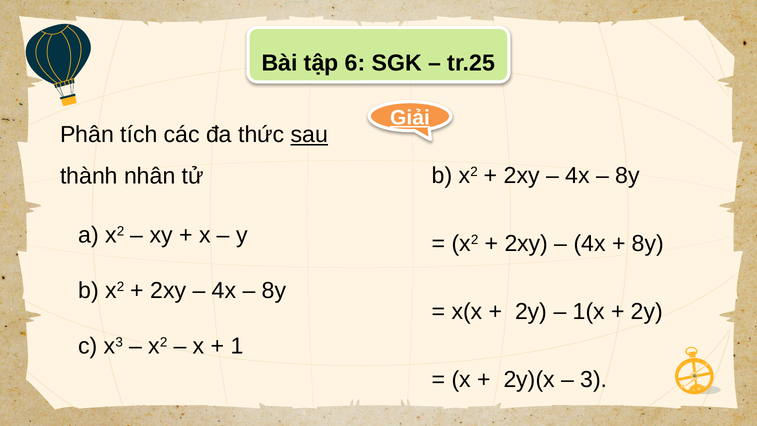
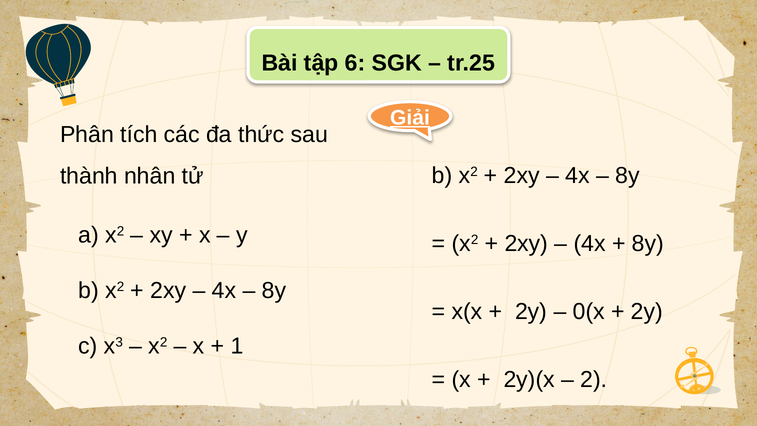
sau underline: present -> none (309, 135)
1(x: 1(x -> 0(x (589, 312)
3: 3 -> 2 (594, 380)
